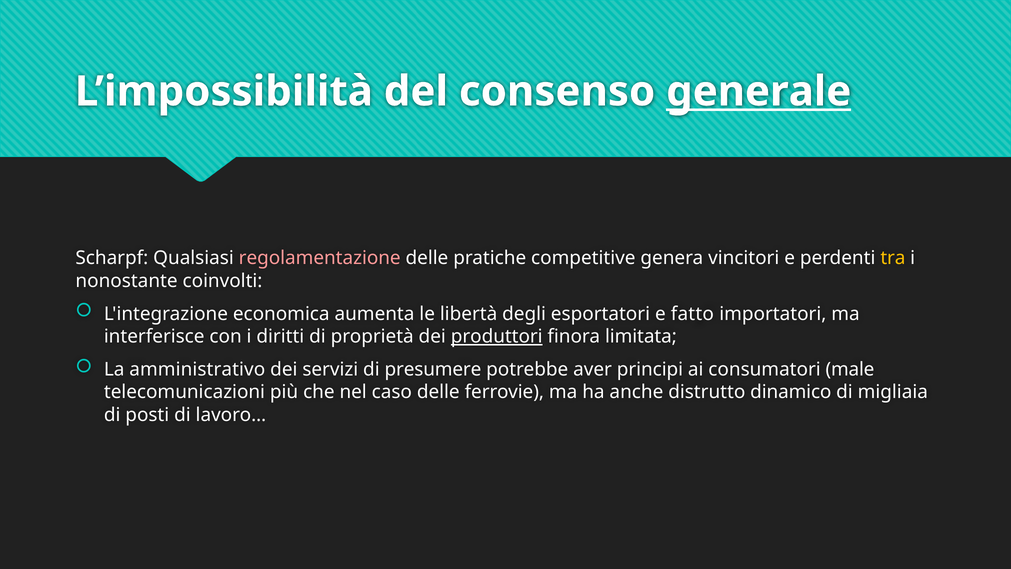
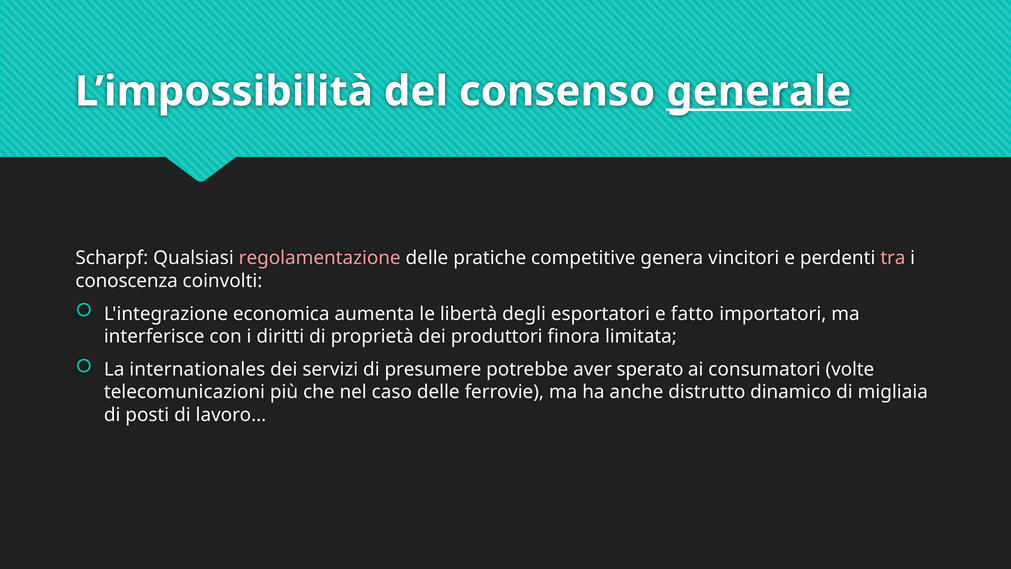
tra colour: yellow -> pink (893, 258)
nonostante: nonostante -> conoscenza (127, 281)
produttori underline: present -> none (497, 336)
amministrativo: amministrativo -> internationales (197, 369)
principi: principi -> sperato (650, 369)
male: male -> volte (850, 369)
